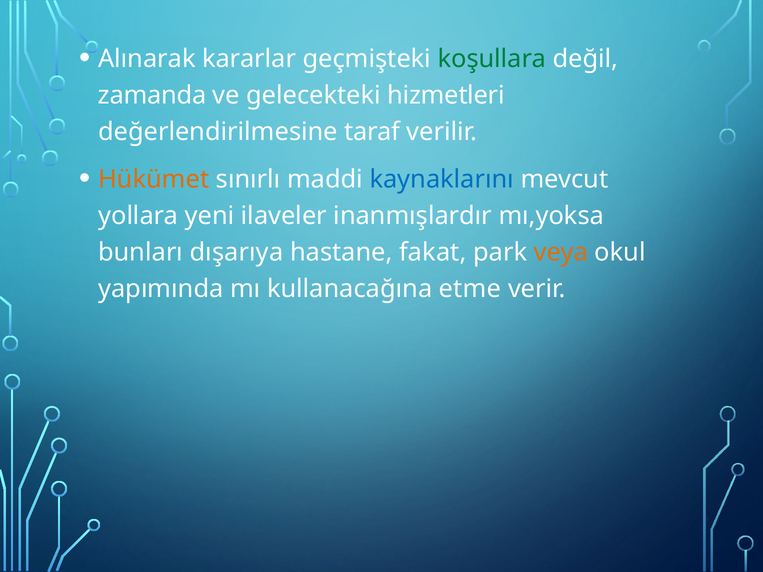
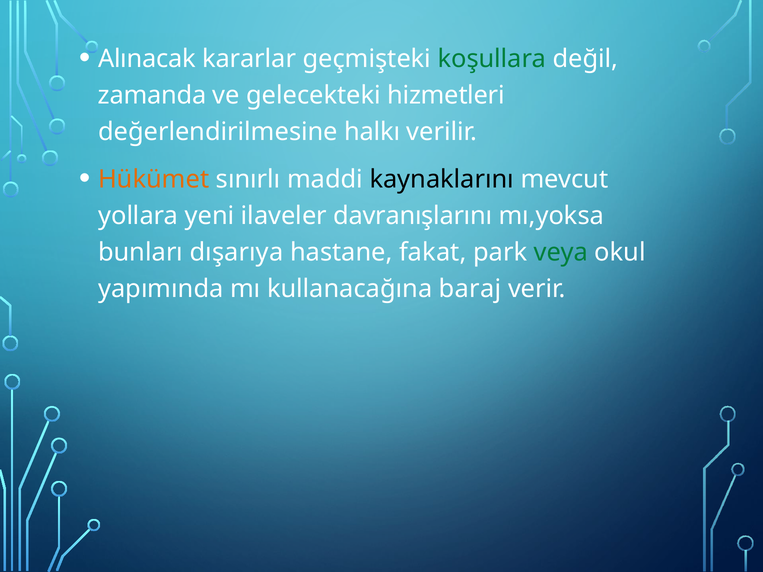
Alınarak: Alınarak -> Alınacak (147, 59)
taraf: taraf -> halkı (372, 132)
kaynaklarını colour: blue -> black (442, 179)
inanmışlardır: inanmışlardır -> davranışlarını (413, 216)
veya colour: orange -> green (561, 252)
etme: etme -> baraj (470, 289)
